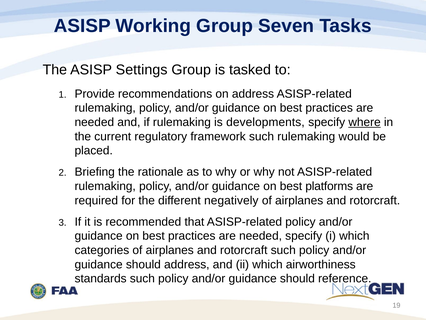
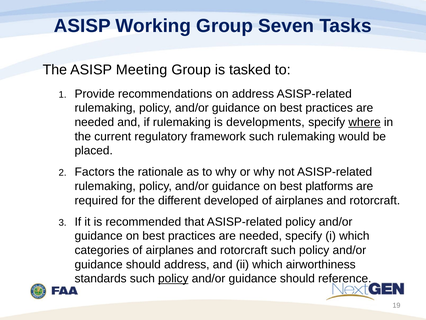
Settings: Settings -> Meeting (142, 70)
Briefing: Briefing -> Factors (95, 172)
negatively: negatively -> developed (231, 200)
policy underline: none -> present (173, 278)
